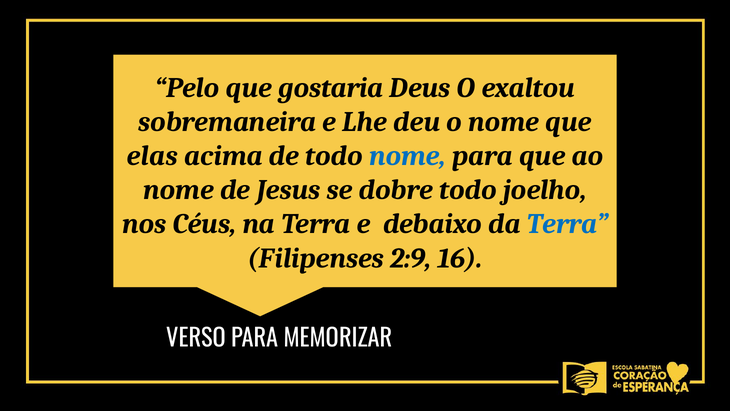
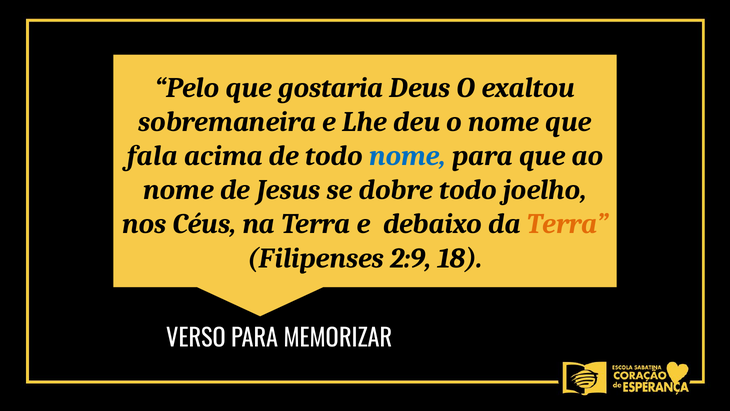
elas: elas -> fala (152, 156)
Terra colour: blue -> orange (568, 224)
16: 16 -> 18 (460, 258)
